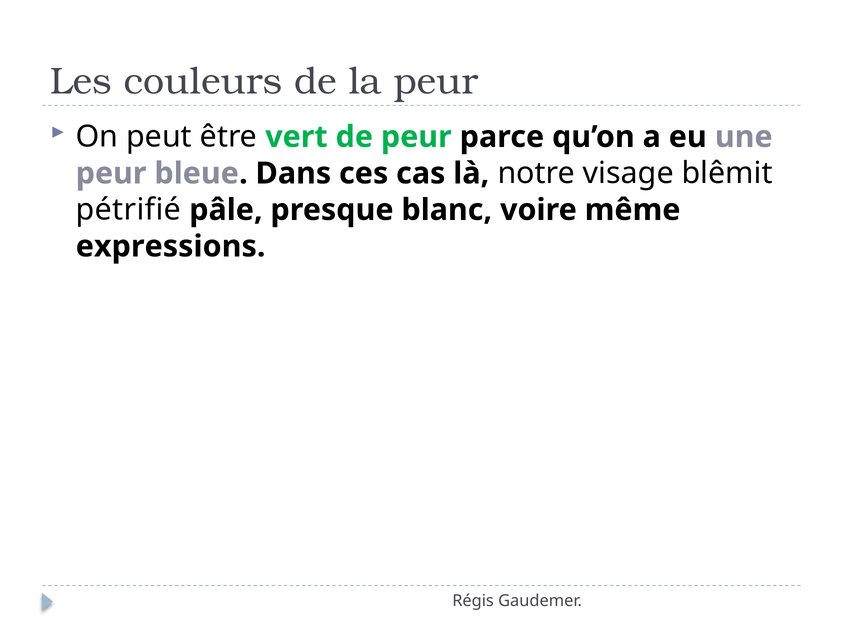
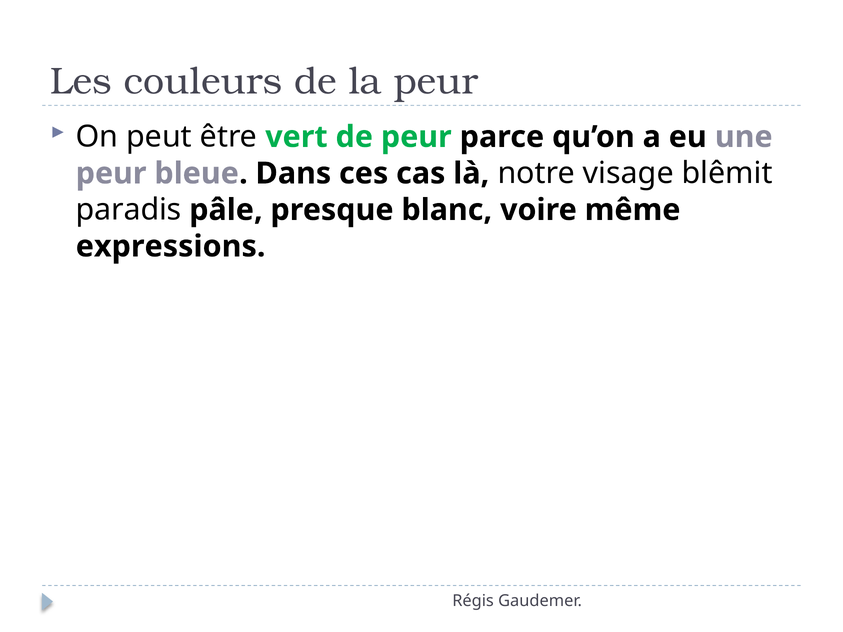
pétrifié: pétrifié -> paradis (129, 210)
